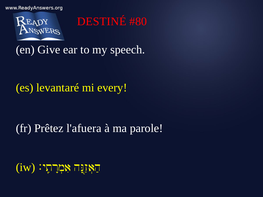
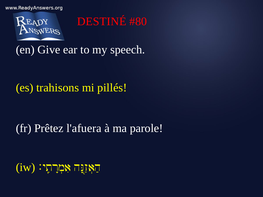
levantaré: levantaré -> trahisons (58, 88)
every: every -> pillés (112, 88)
